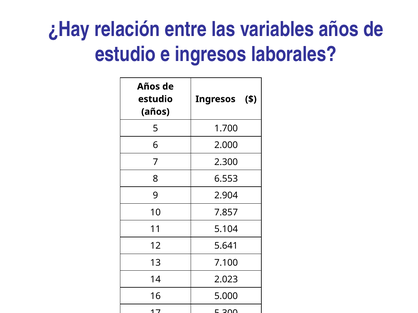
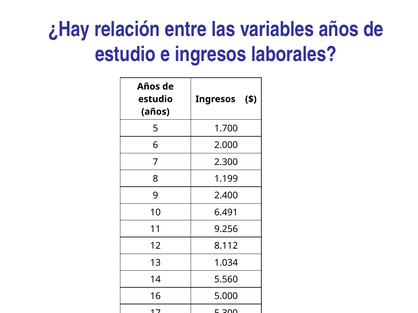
6.553: 6.553 -> 1.199 (226, 179)
2.904: 2.904 -> 2.400 (226, 196)
7.857: 7.857 -> 6.491 (226, 213)
5.104: 5.104 -> 9.256 (226, 229)
5.641: 5.641 -> 8.112 (226, 246)
7.100: 7.100 -> 1.034 (226, 263)
2.023: 2.023 -> 5.560 (226, 280)
